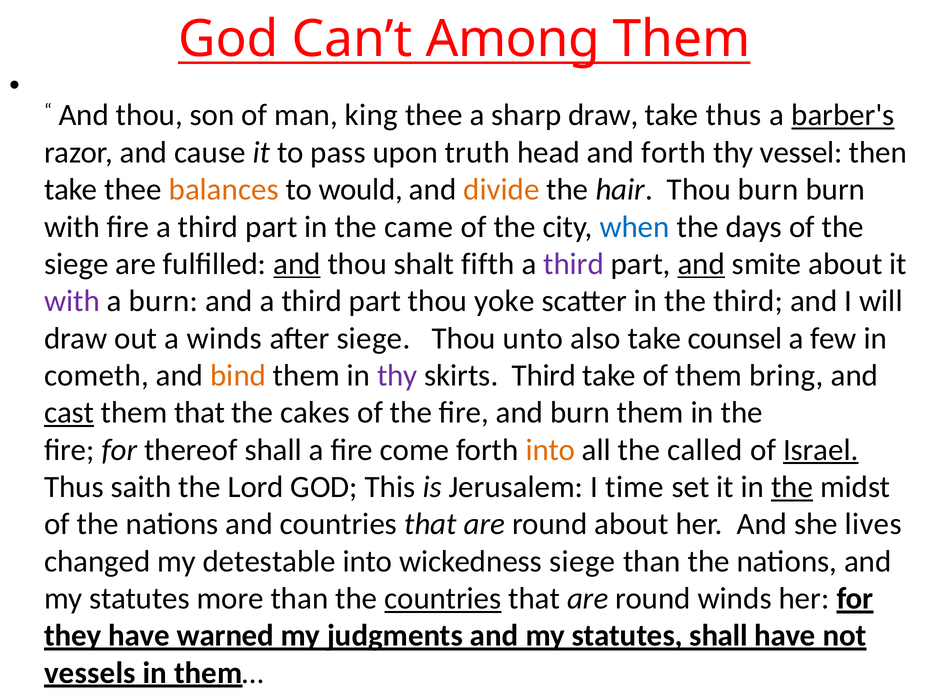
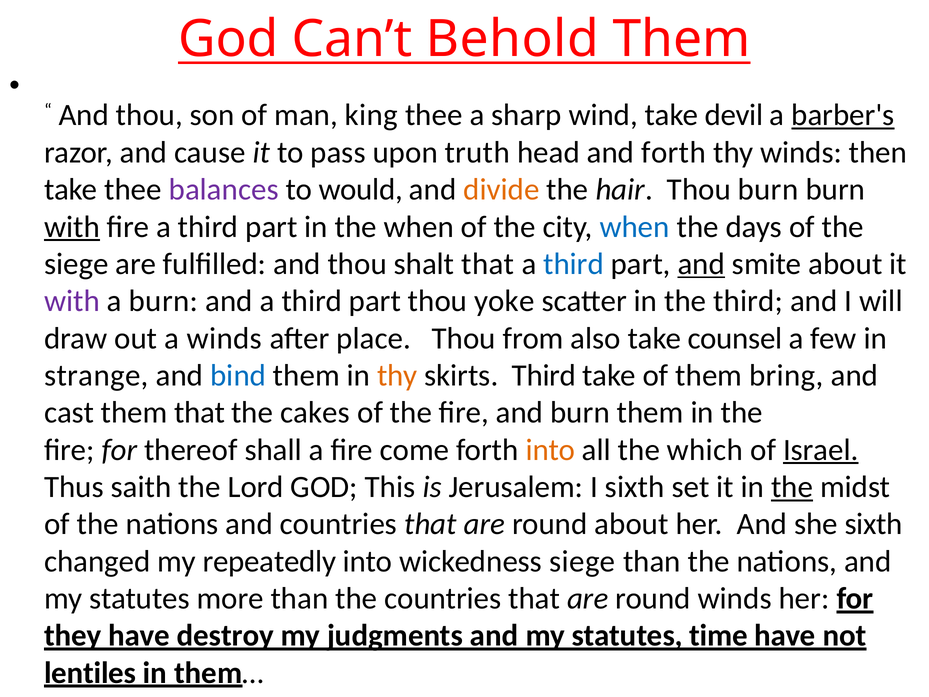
Among: Among -> Behold (512, 39)
sharp draw: draw -> wind (603, 115)
take thus: thus -> devil (734, 115)
thy vessel: vessel -> winds (801, 152)
balances colour: orange -> purple (224, 190)
with underline: none -> present (72, 227)
the came: came -> when (419, 227)
and underline: present -> none (297, 264)
shalt fifth: fifth -> that (488, 264)
third colour: purple -> blue (574, 264)
after siege: siege -> place (374, 338)
unto: unto -> from (533, 338)
cometh: cometh -> strange (96, 375)
bind colour: orange -> blue (238, 375)
thy colour: purple -> orange (397, 375)
cast underline: present -> none (69, 413)
called: called -> which (705, 450)
I time: time -> sixth (635, 487)
she lives: lives -> sixth (874, 524)
detestable: detestable -> repeatedly (269, 561)
countries underline: present -> none (443, 598)
warned: warned -> destroy (225, 635)
statutes shall: shall -> time (719, 635)
vessels: vessels -> lentiles (90, 673)
